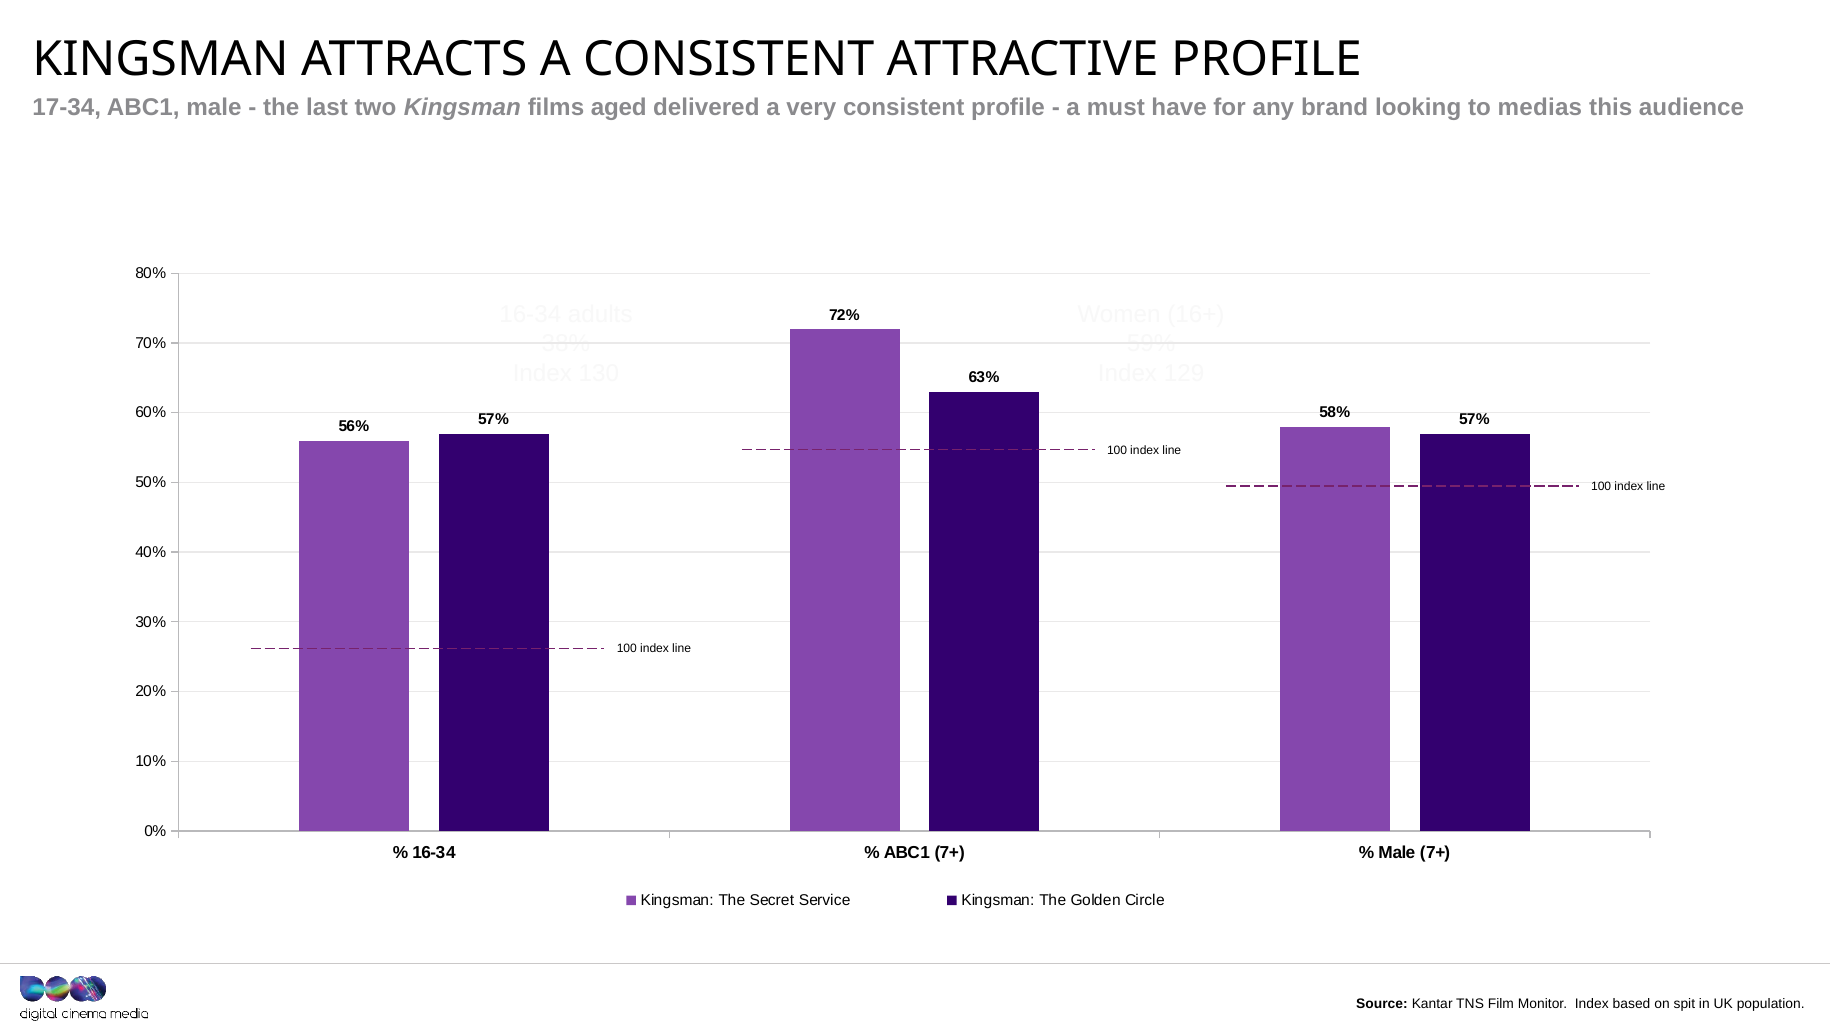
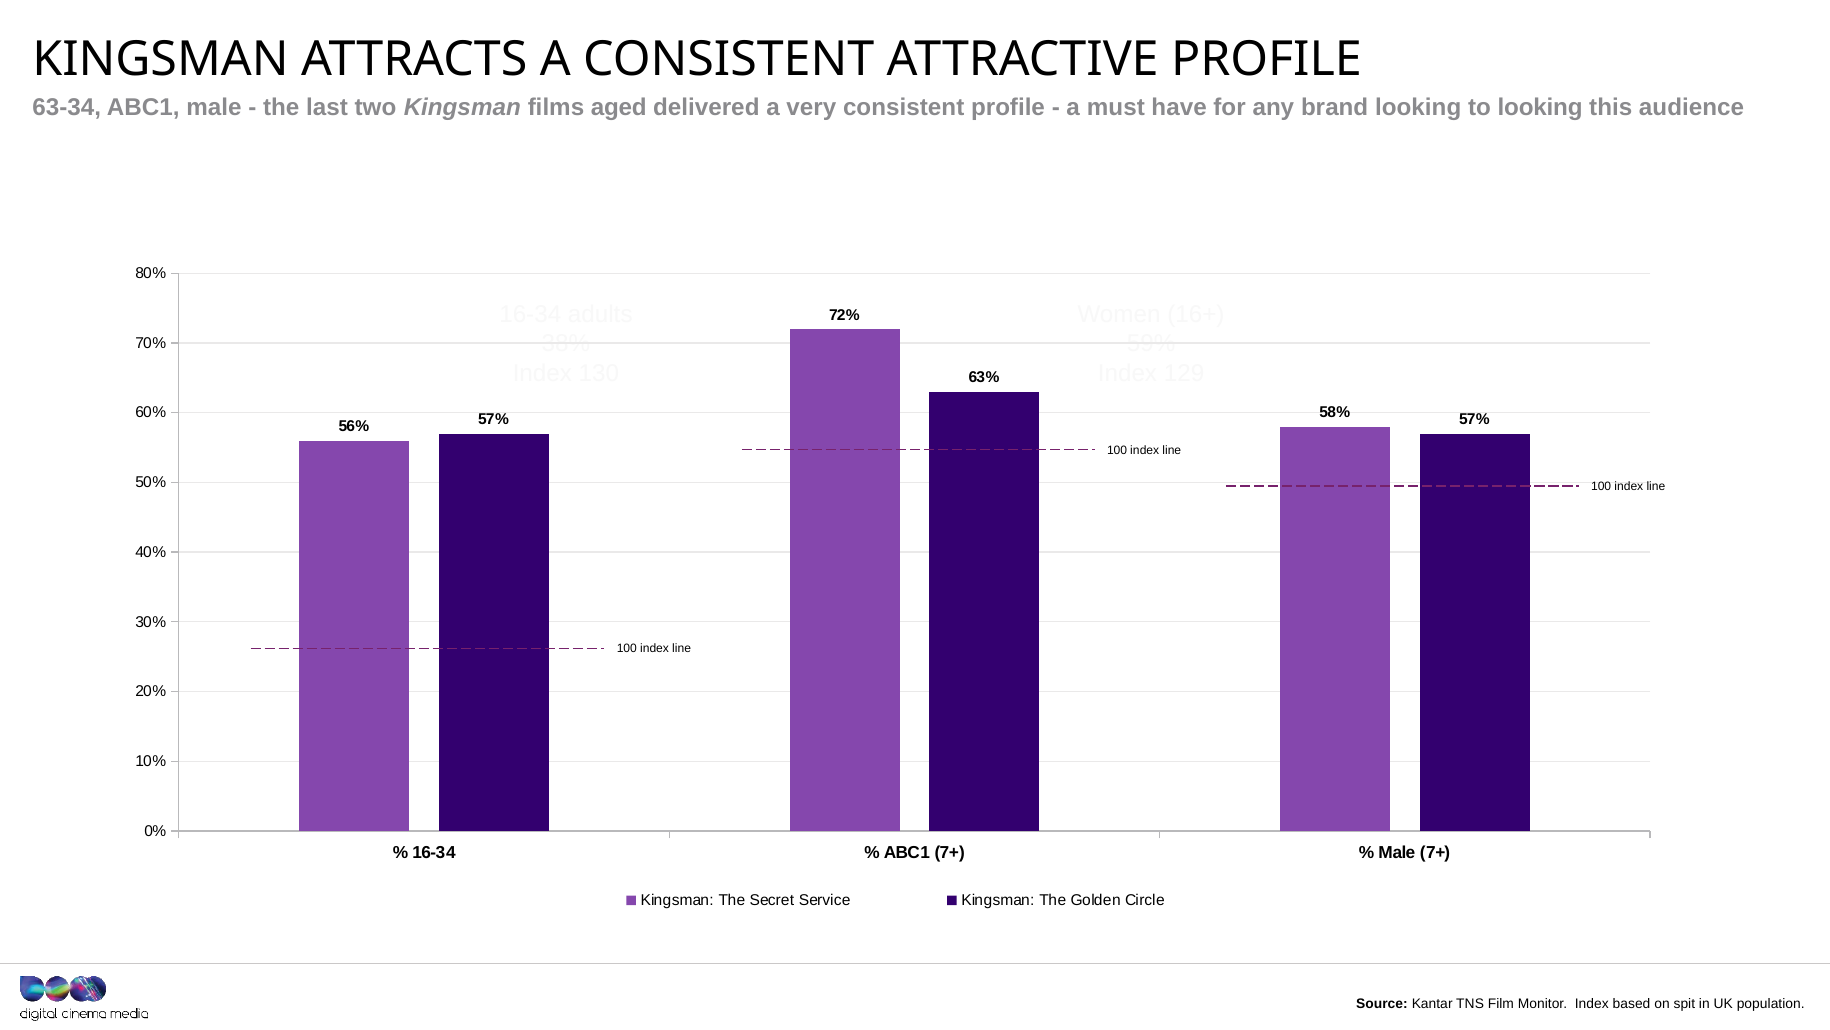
17-34: 17-34 -> 63-34 (67, 108)
to medias: medias -> looking (1540, 108)
